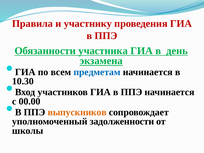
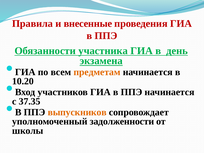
участнику: участнику -> внесенные (88, 24)
предметам colour: blue -> orange (97, 72)
10.30: 10.30 -> 10.20 (23, 81)
00.00: 00.00 -> 37.35 (30, 101)
